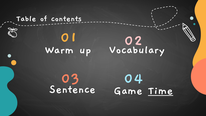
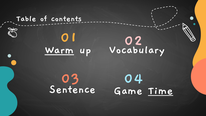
Warm underline: none -> present (59, 49)
